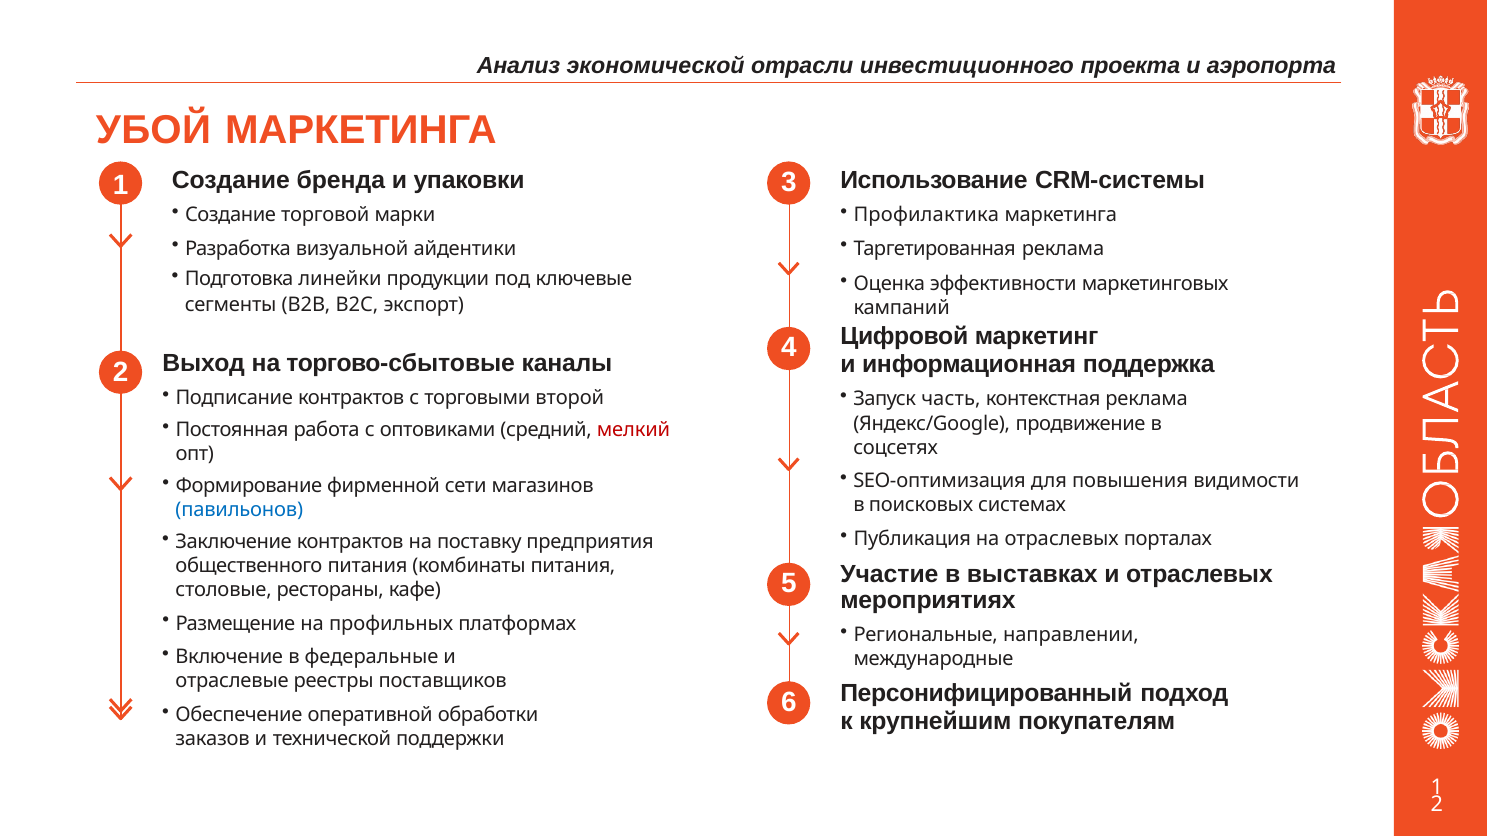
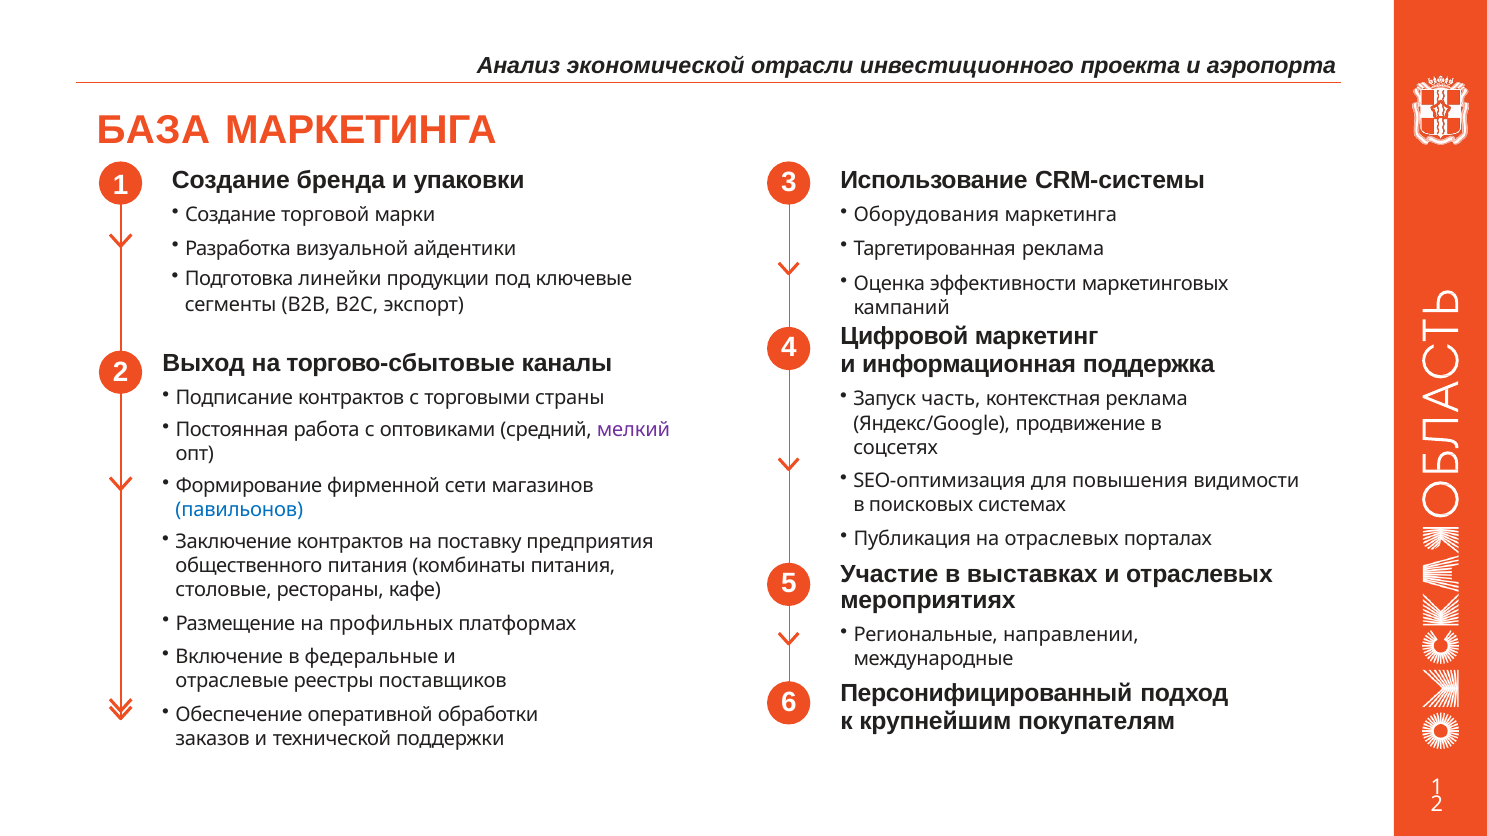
УБОЙ: УБОЙ -> БАЗА (153, 131)
Профилактика: Профилактика -> Оборудования (926, 215)
второй: второй -> страны (570, 398)
мелкий colour: red -> purple (634, 430)
